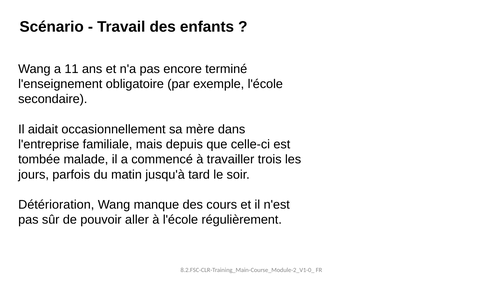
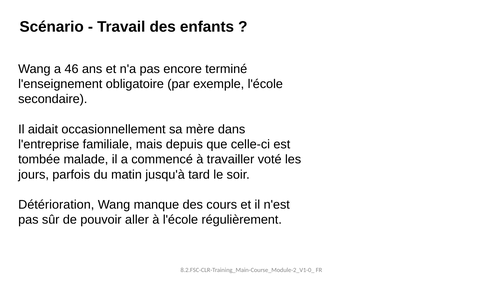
11: 11 -> 46 (72, 69)
trois: trois -> voté (270, 159)
